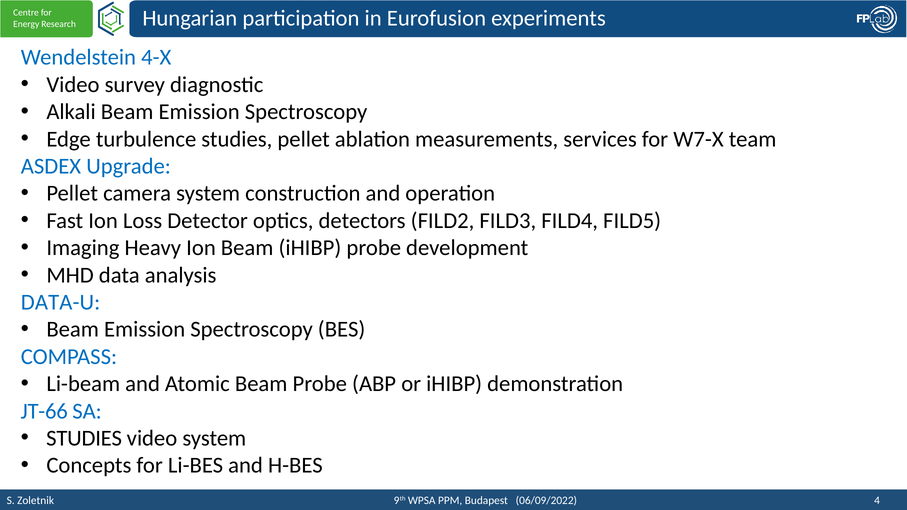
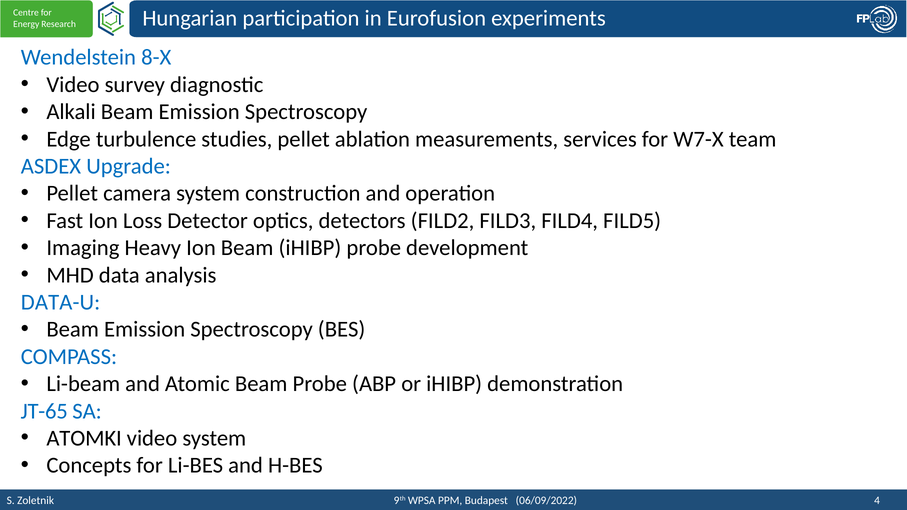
4-X: 4-X -> 8-X (156, 57)
JT-66: JT-66 -> JT-65 (44, 411)
STUDIES: STUDIES -> ATOMKI (84, 438)
